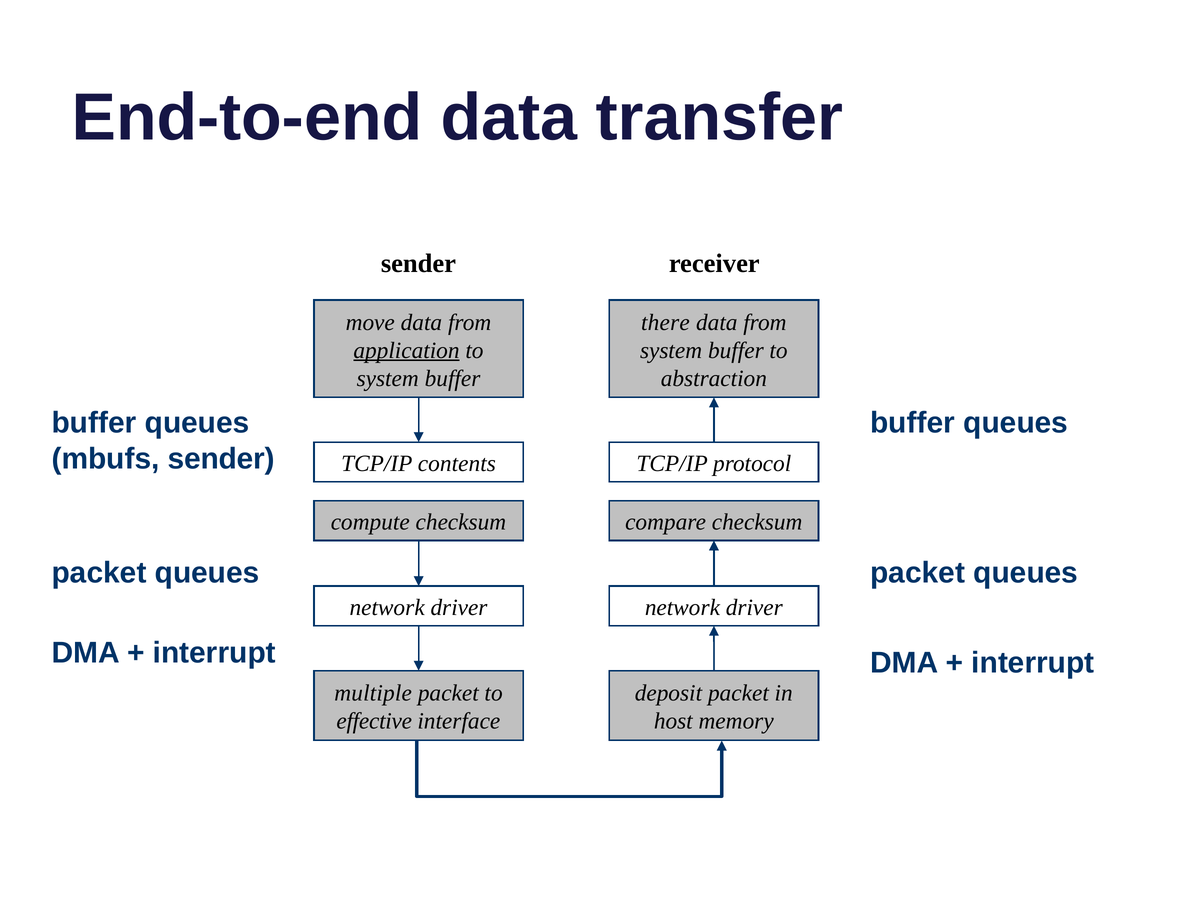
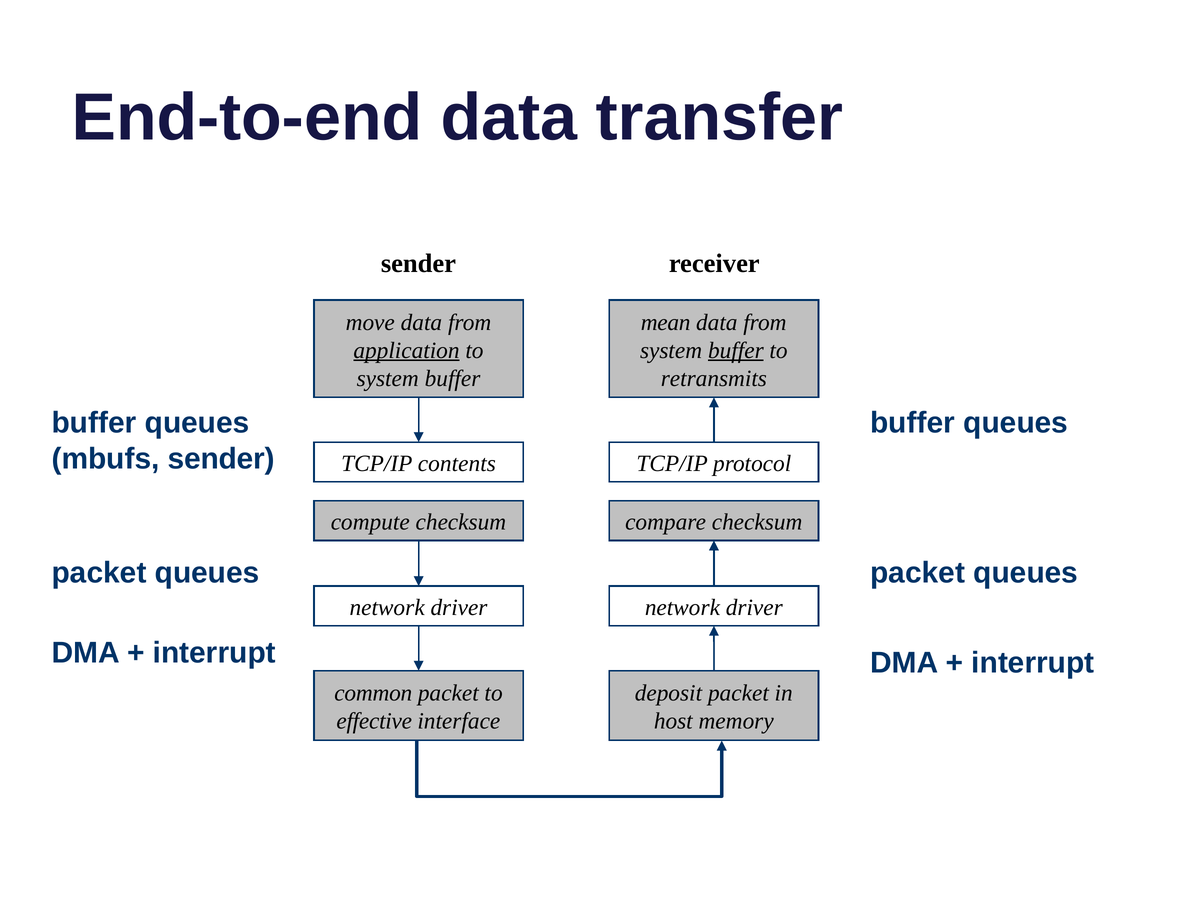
there: there -> mean (666, 322)
buffer underline: none -> present (736, 350)
abstraction: abstraction -> retransmits (714, 378)
multiple: multiple -> common (373, 693)
